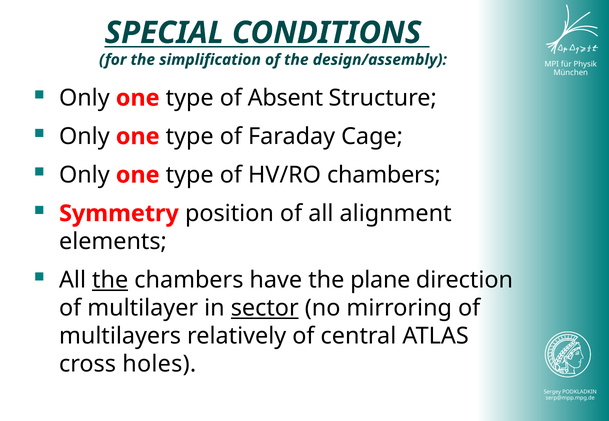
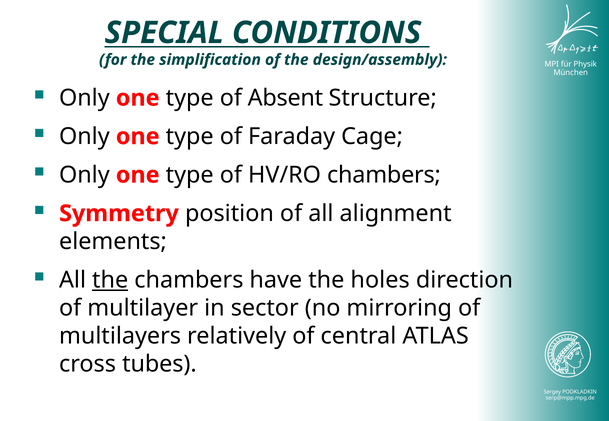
plane: plane -> holes (380, 280)
sector underline: present -> none (265, 308)
holes: holes -> tubes (159, 365)
